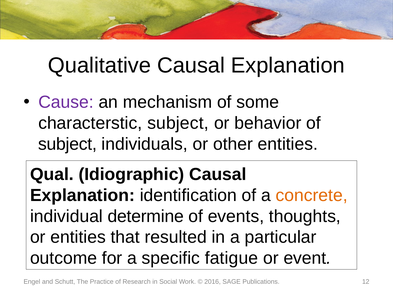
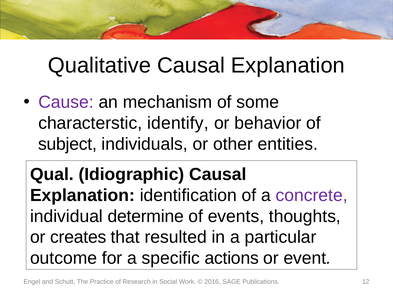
characterstic subject: subject -> identify (178, 123)
concrete colour: orange -> purple (312, 195)
or entities: entities -> creates (78, 237)
fatigue: fatigue -> actions (232, 258)
